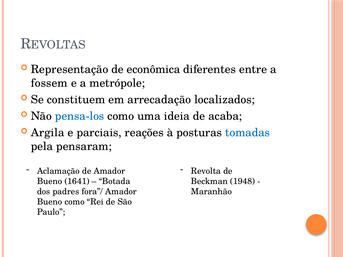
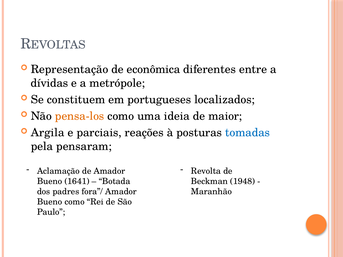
fossem: fossem -> dívidas (49, 83)
arrecadação: arrecadação -> portugueses (159, 100)
pensa-los colour: blue -> orange (80, 116)
acaba: acaba -> maior (225, 116)
